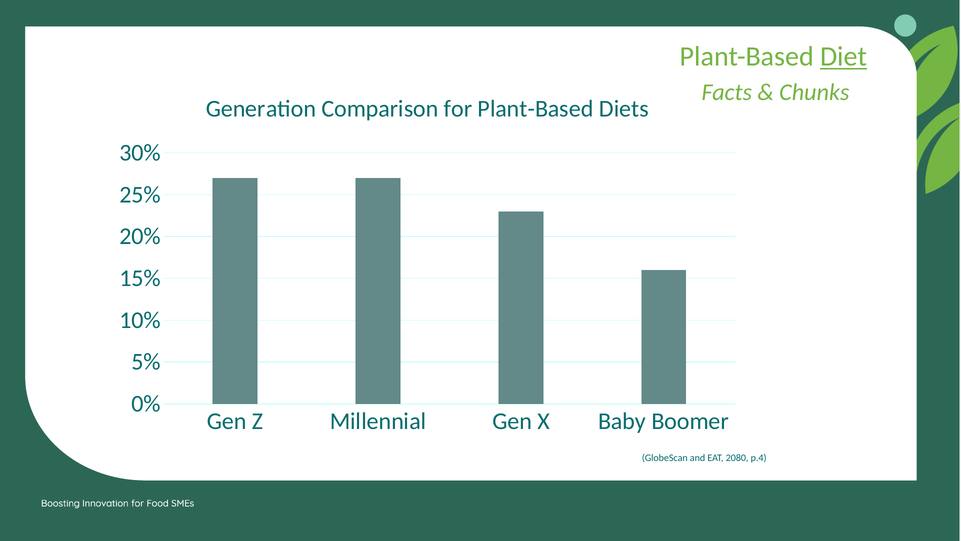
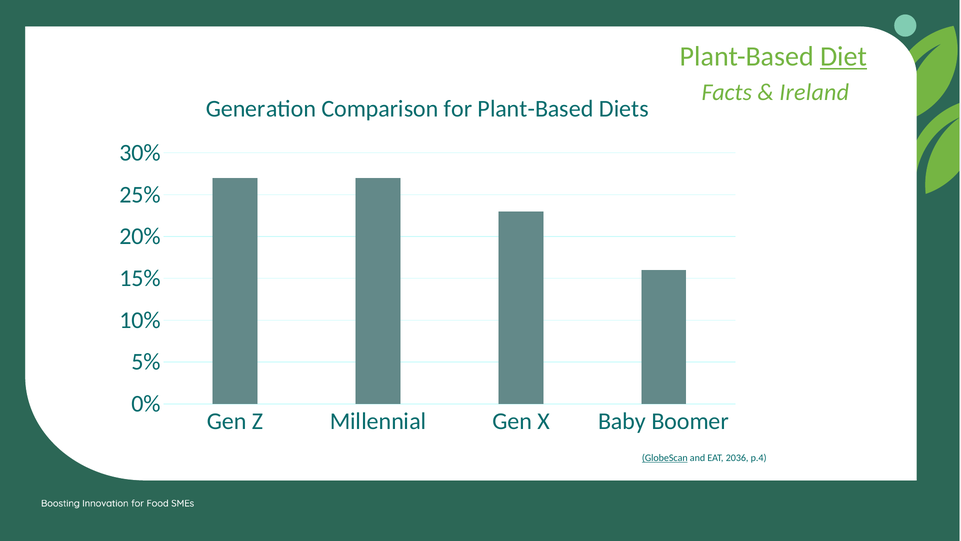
Chunks: Chunks -> Ireland (814, 92)
GlobeScan underline: none -> present (665, 458)
2080: 2080 -> 2036 (737, 458)
